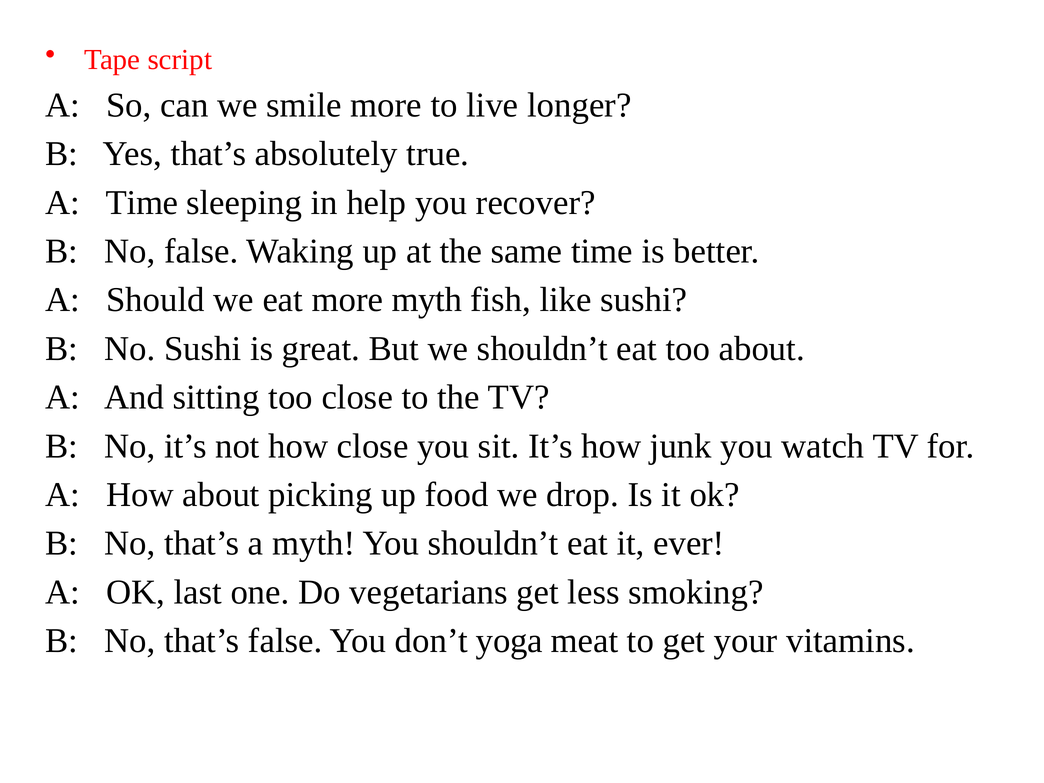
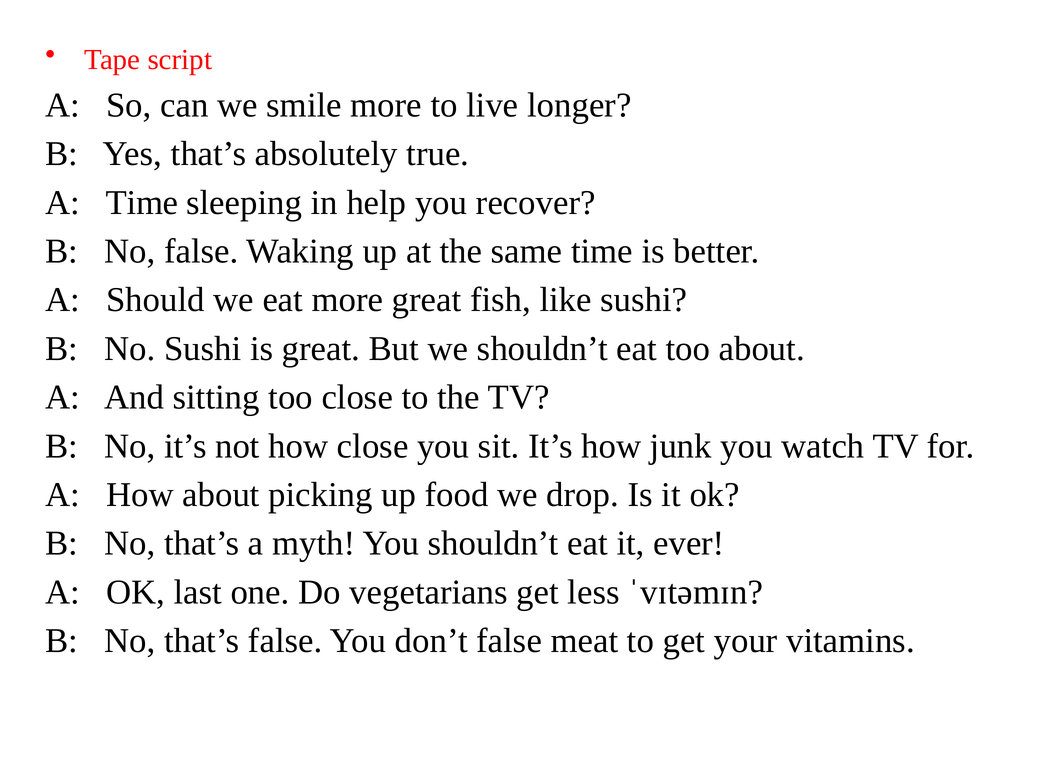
more myth: myth -> great (427, 300)
smoking: smoking -> ˈvɪtəmɪn (696, 592)
don’t yoga: yoga -> false (509, 641)
